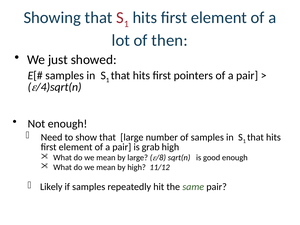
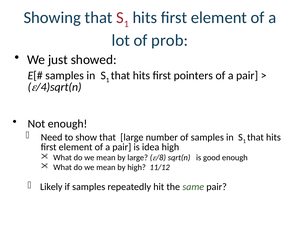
then: then -> prob (170, 40)
grab: grab -> idea (151, 147)
